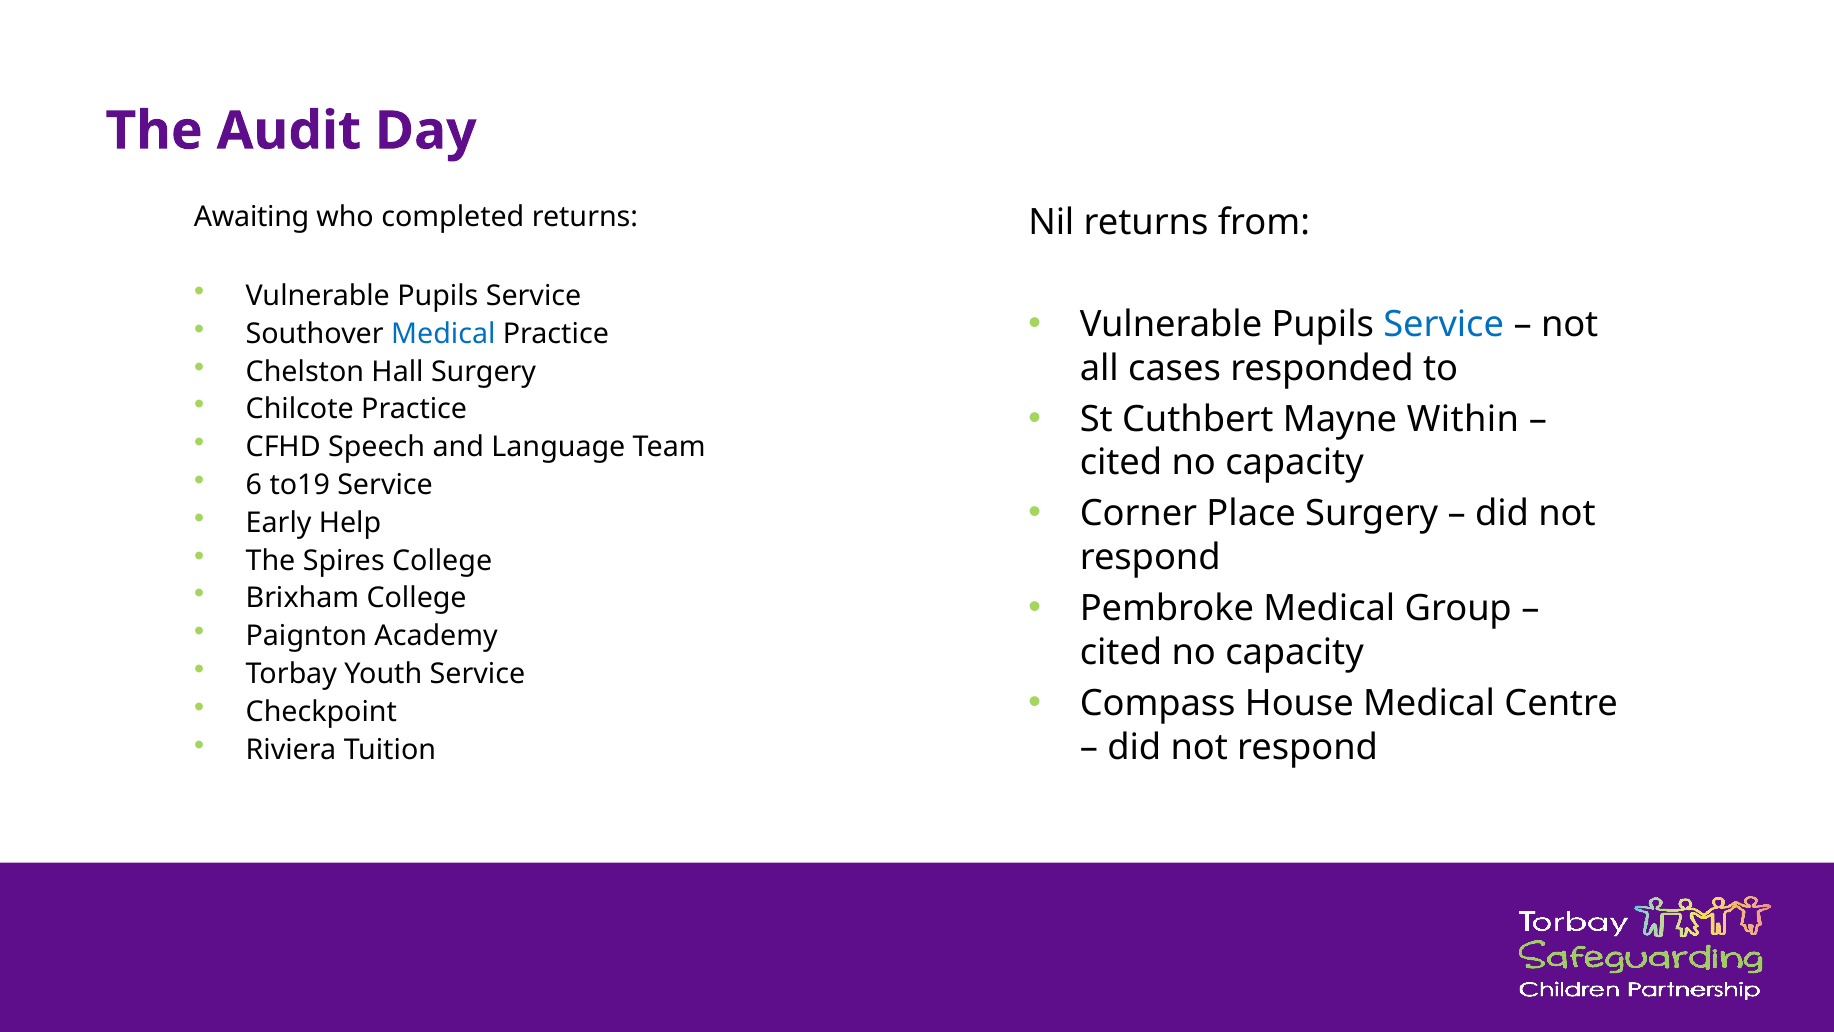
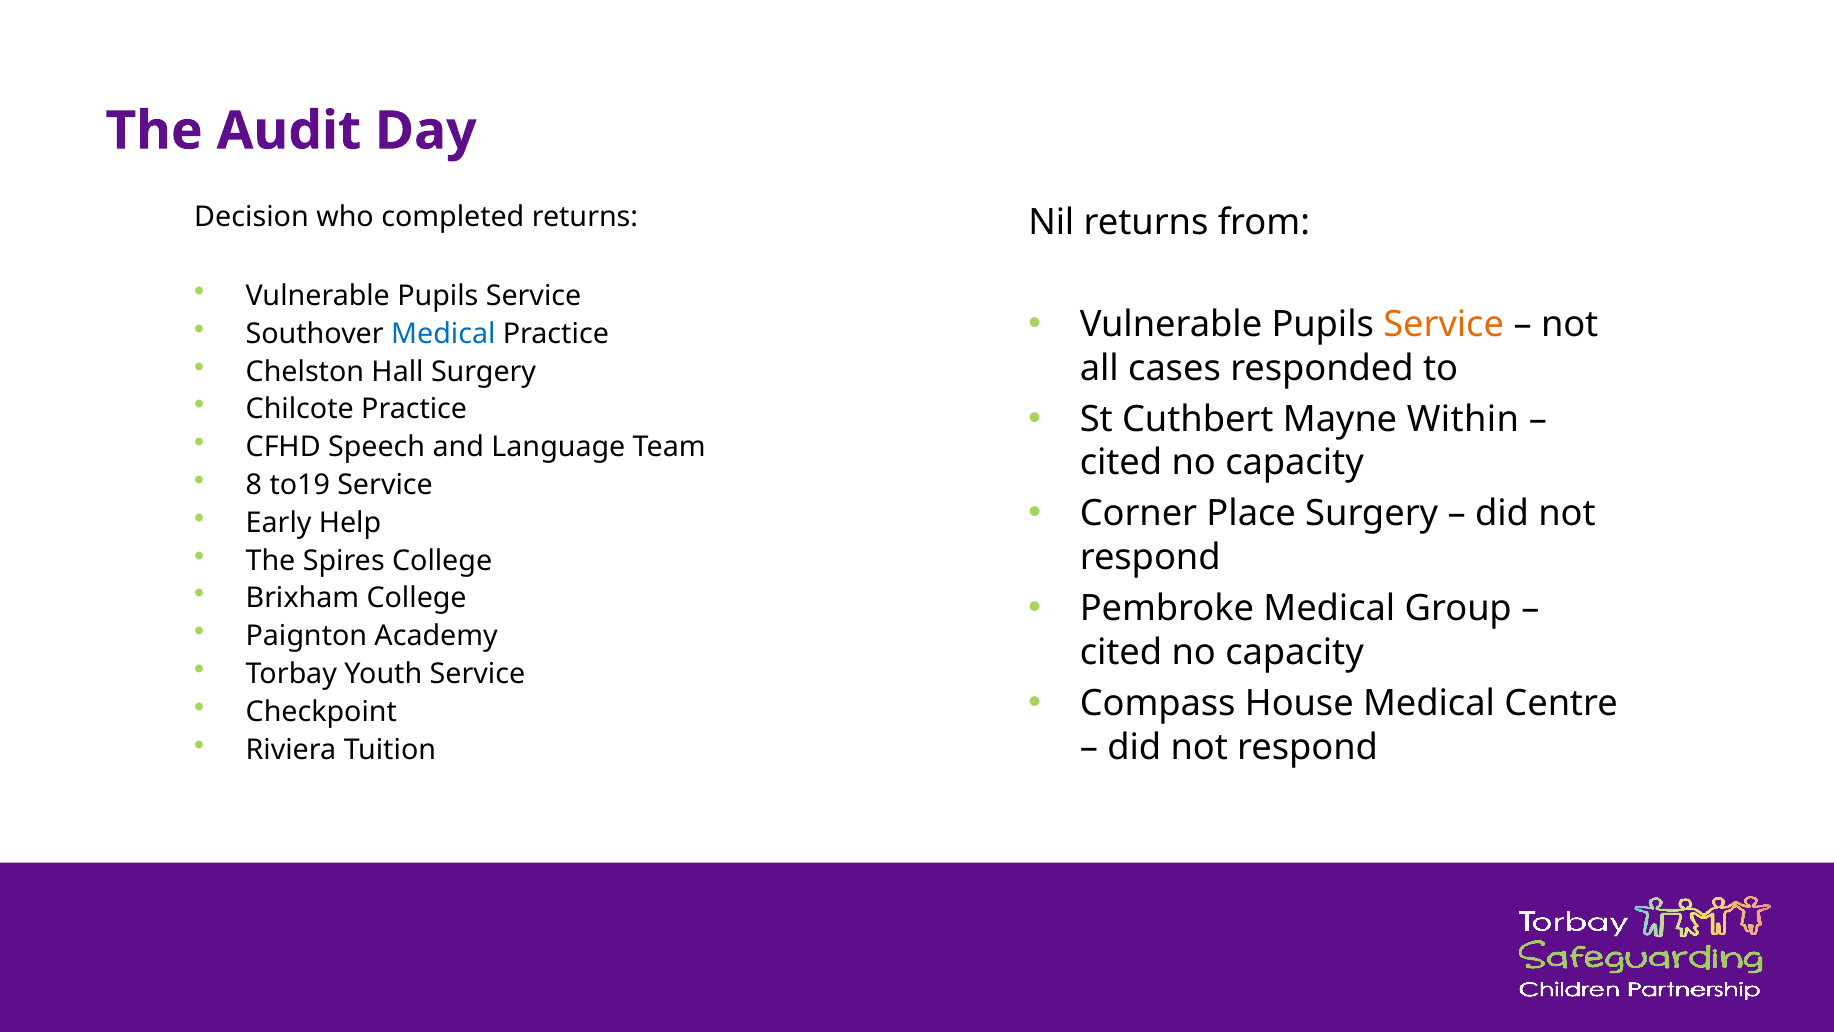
Awaiting: Awaiting -> Decision (251, 217)
Service colour: blue -> orange (1444, 324)
6: 6 -> 8 (254, 485)
